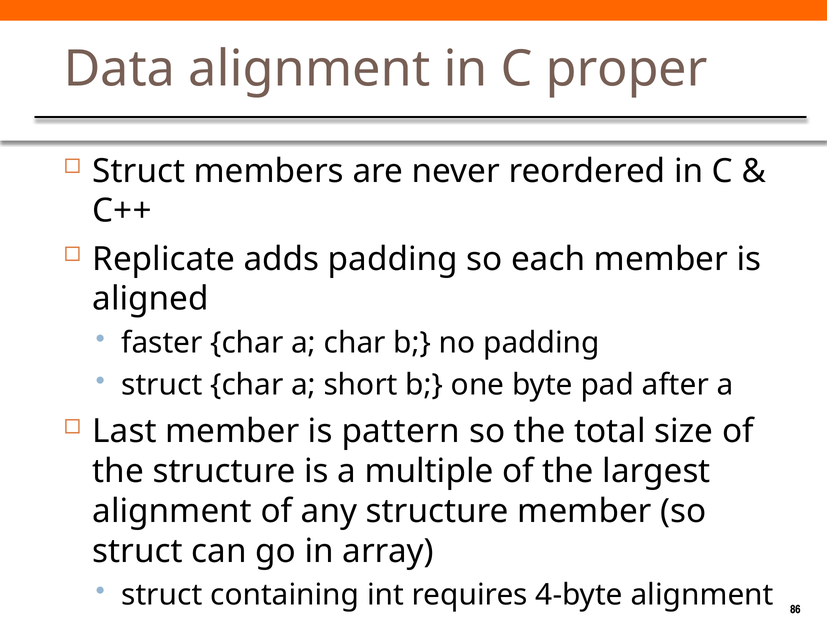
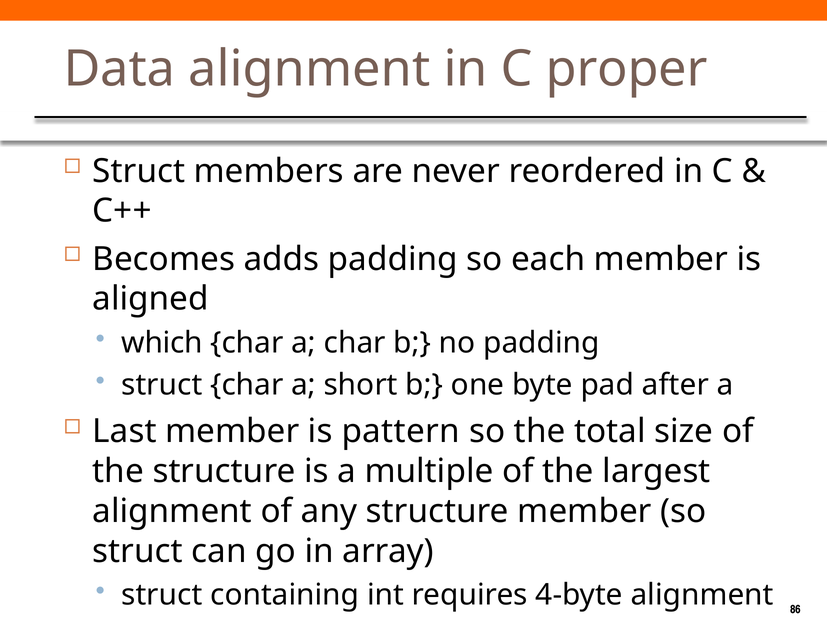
Replicate: Replicate -> Becomes (164, 259)
faster: faster -> which (162, 343)
